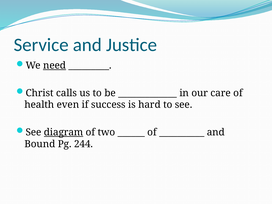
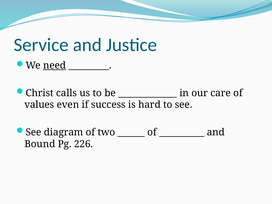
health: health -> values (39, 105)
diagram underline: present -> none (64, 132)
244: 244 -> 226 (84, 144)
